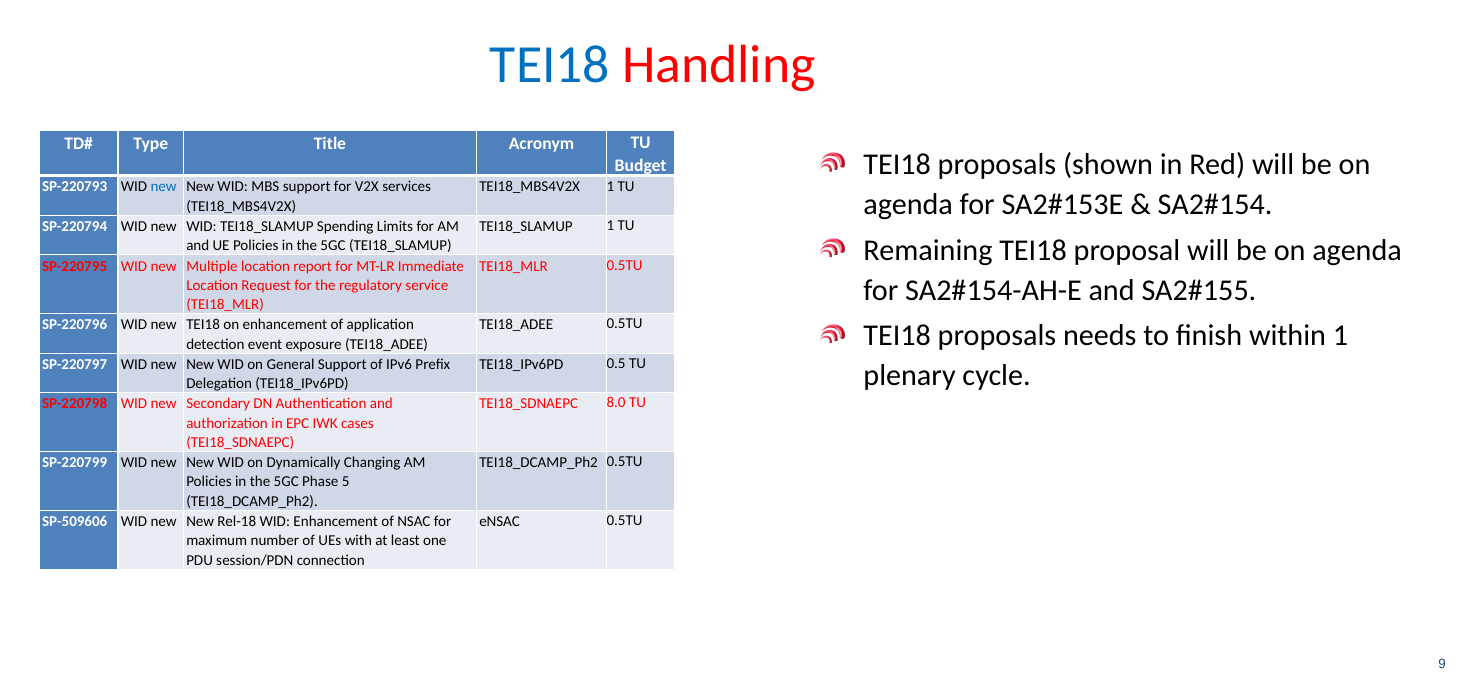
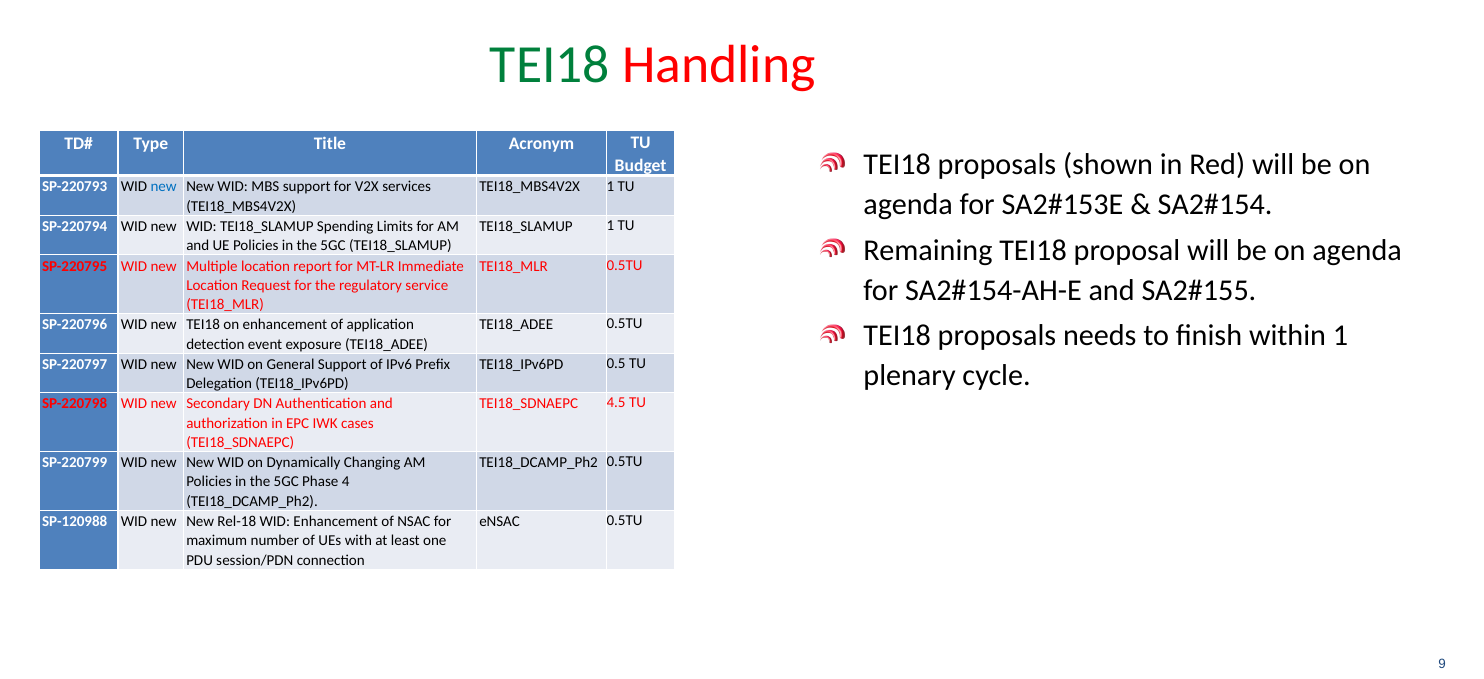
TEI18 colour: blue -> green (550, 65)
8.0: 8.0 -> 4.5 (616, 403)
5: 5 -> 4 (346, 482)
SP-509606: SP-509606 -> SP-120988 (75, 521)
